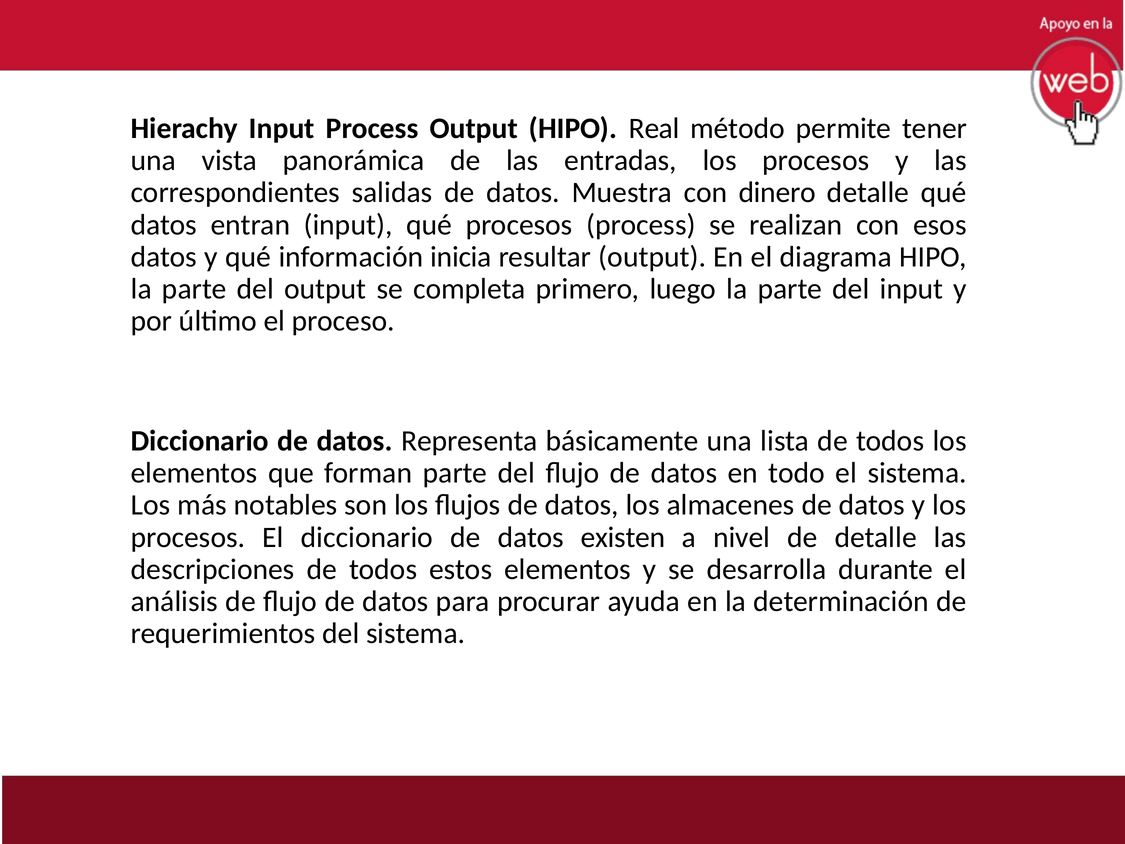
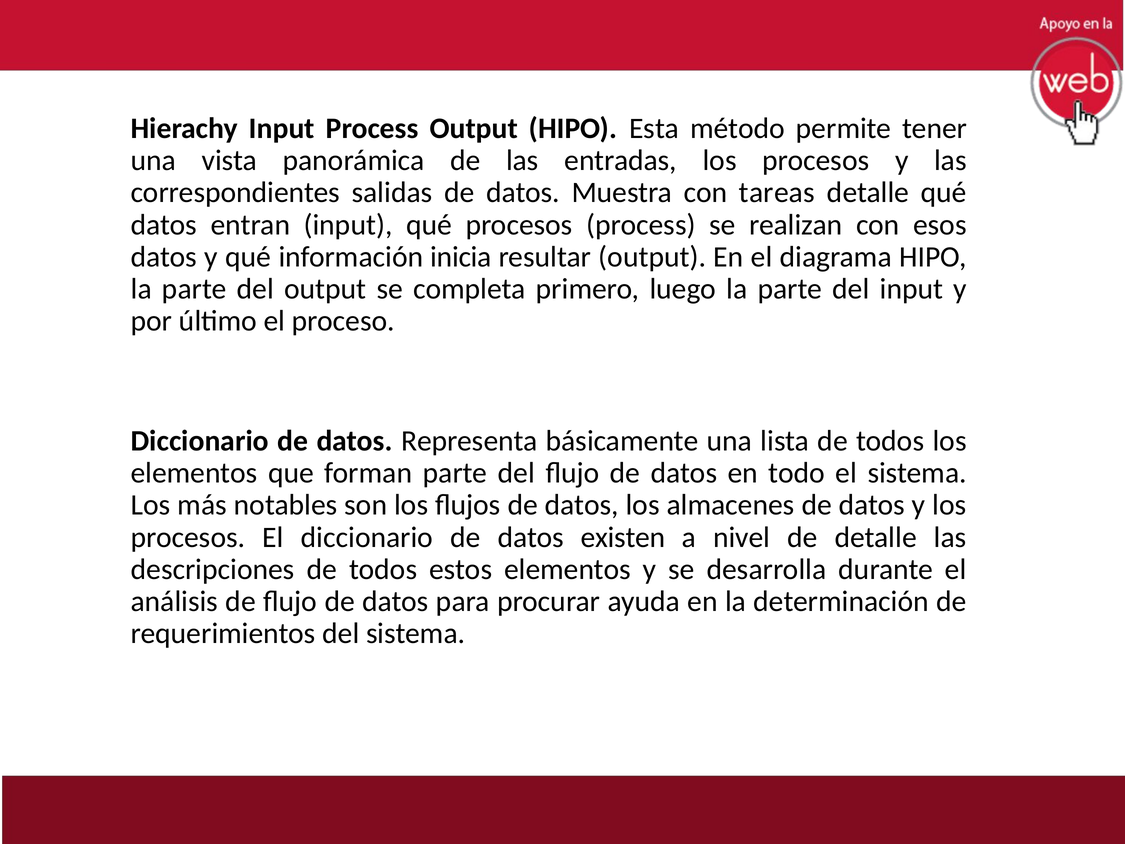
Real: Real -> Esta (654, 128)
dinero: dinero -> tareas (777, 193)
